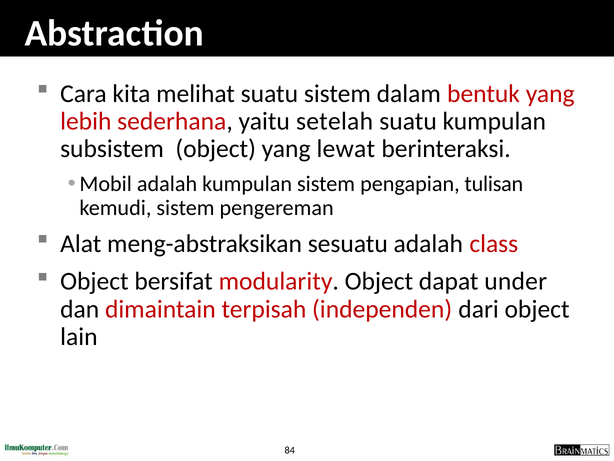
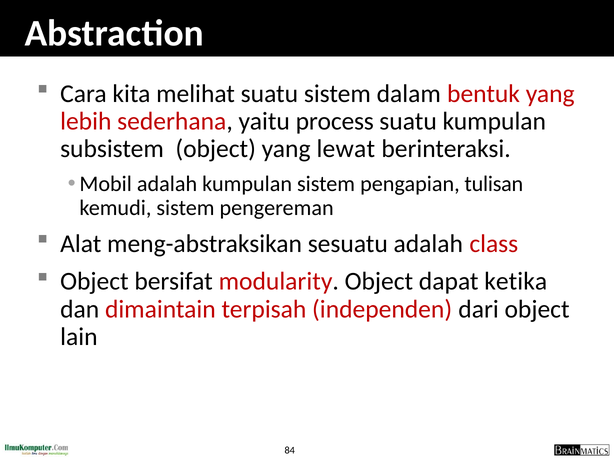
setelah: setelah -> process (335, 121)
under: under -> ketika (516, 281)
